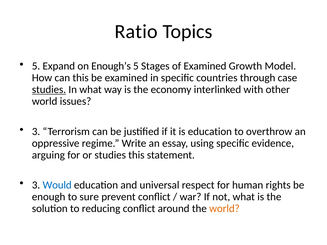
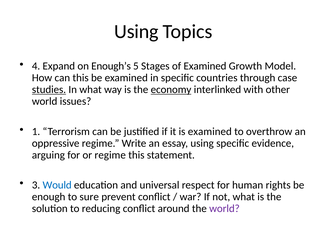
Ratio: Ratio -> Using (136, 32)
5: 5 -> 4 (36, 66)
economy underline: none -> present (171, 90)
3: 3 -> 1 (36, 132)
is education: education -> examined (210, 132)
or studies: studies -> regime (110, 155)
world colour: orange -> purple (224, 209)
